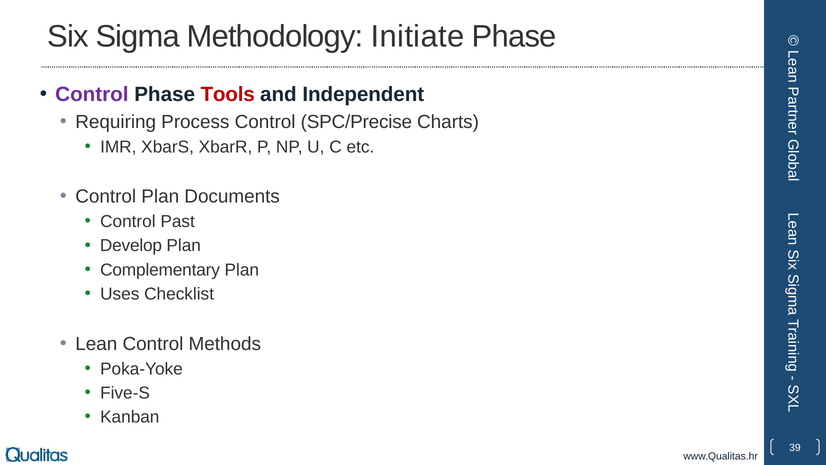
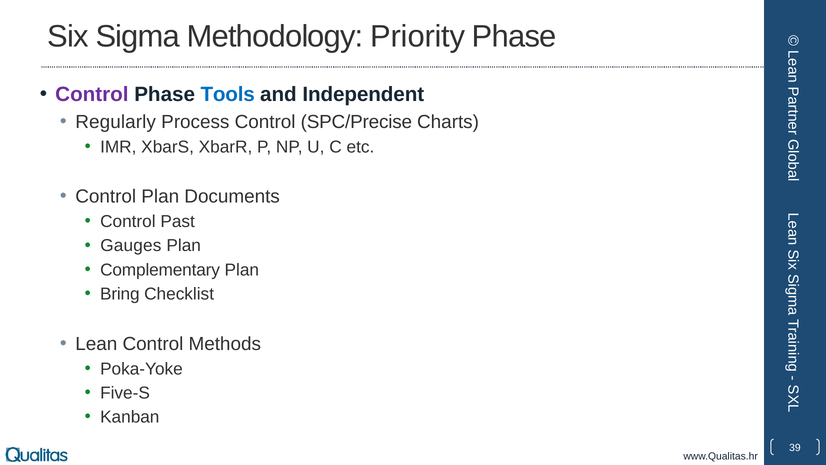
Initiate: Initiate -> Priority (418, 37)
Tools colour: red -> blue (228, 94)
Requiring: Requiring -> Regularly (116, 122)
Develop: Develop -> Gauges (131, 246)
Uses: Uses -> Bring (120, 294)
